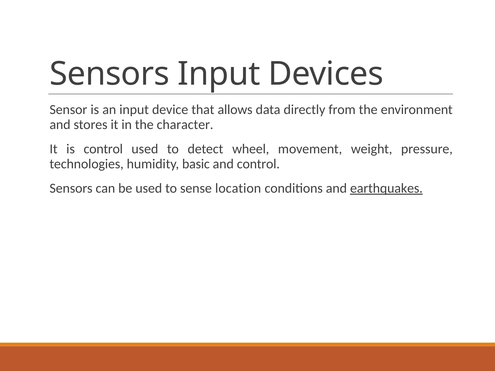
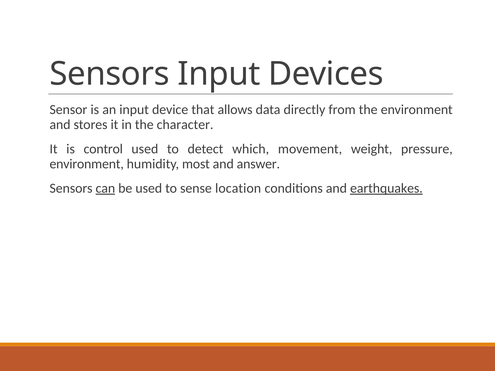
wheel: wheel -> which (251, 149)
technologies: technologies -> environment (87, 164)
basic: basic -> most (196, 164)
and control: control -> answer (258, 164)
can underline: none -> present (105, 188)
